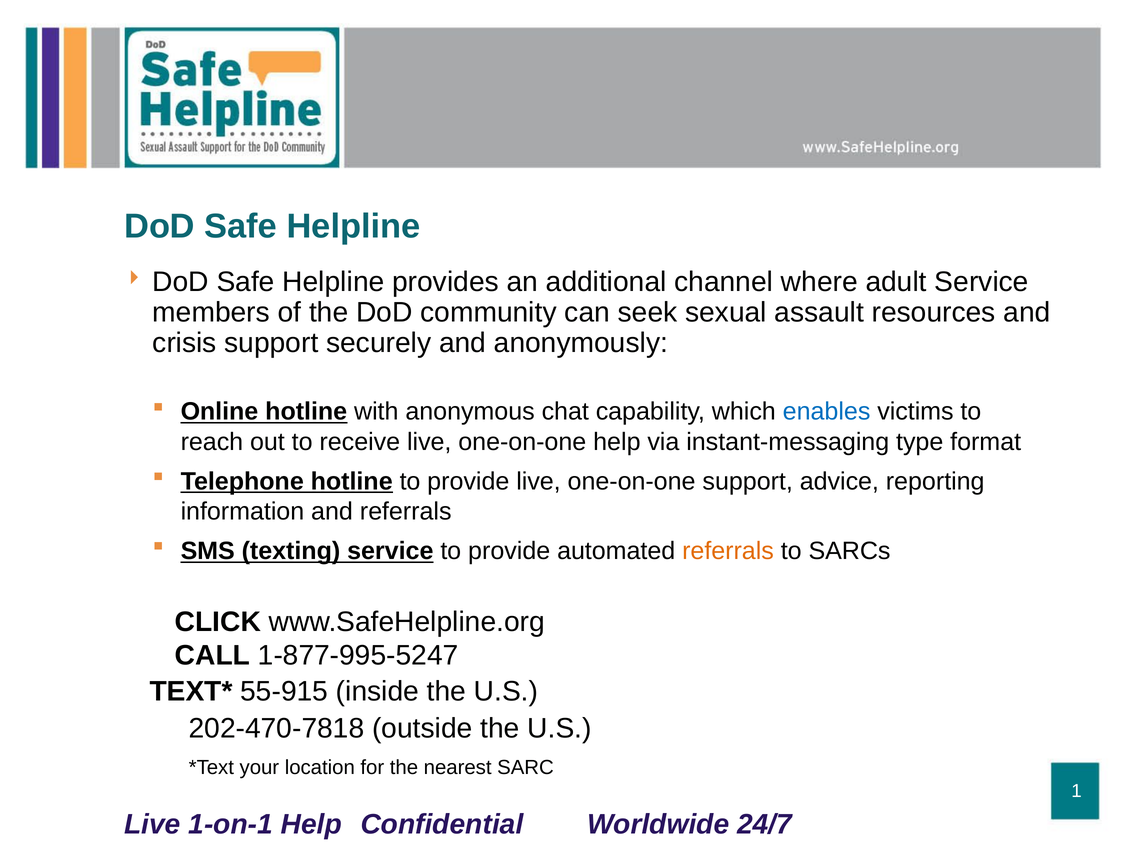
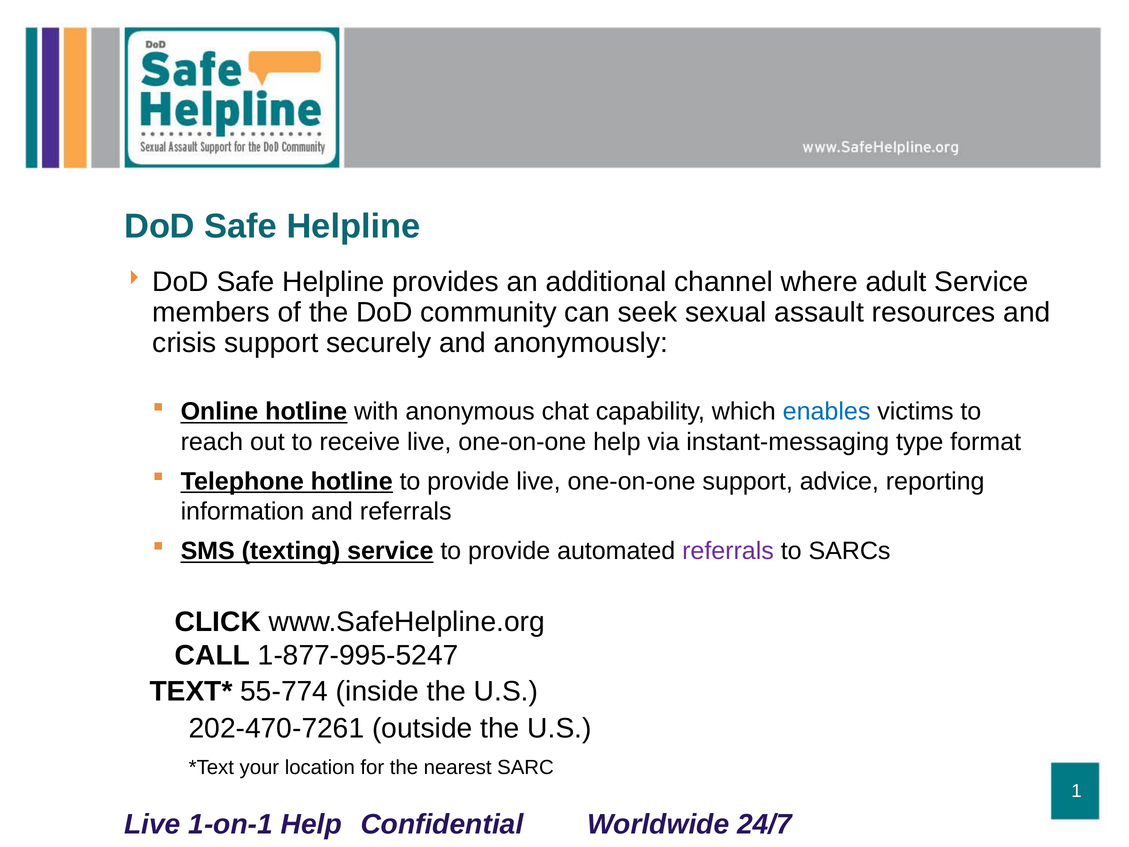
referrals colour: orange -> purple (728, 551)
55-915: 55-915 -> 55-774 (284, 691)
202-470-7818: 202-470-7818 -> 202-470-7261 (277, 728)
